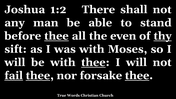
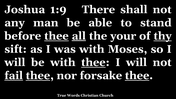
1:2: 1:2 -> 1:9 (58, 10)
all underline: none -> present (79, 36)
even: even -> your (123, 36)
